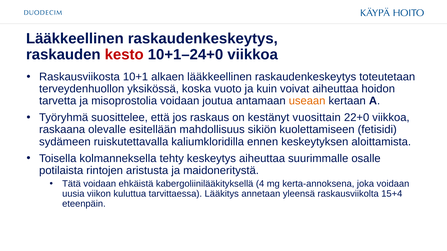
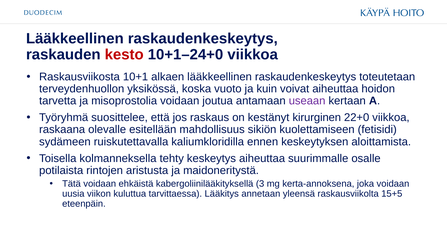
useaan colour: orange -> purple (307, 101)
vuosittain: vuosittain -> kirurginen (317, 118)
4: 4 -> 3 (260, 184)
15+4: 15+4 -> 15+5 (392, 194)
